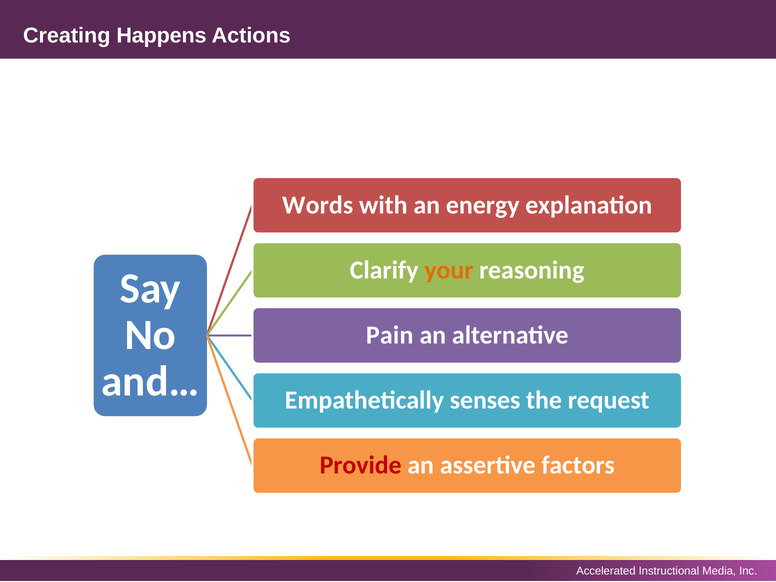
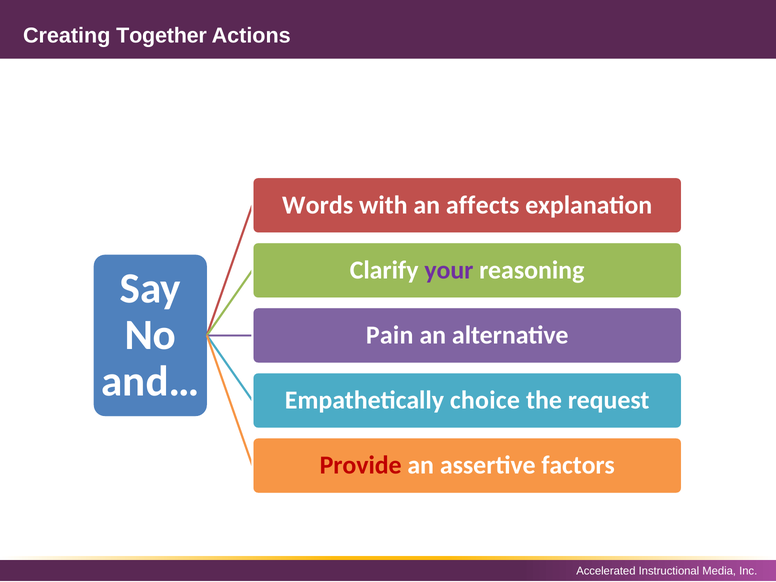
Happens: Happens -> Together (162, 36)
energy: energy -> affects (483, 205)
your colour: orange -> purple (449, 270)
senses: senses -> choice (485, 400)
